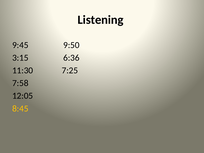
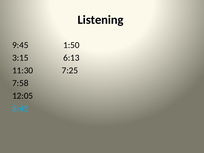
9:50: 9:50 -> 1:50 (71, 45)
6:36: 6:36 -> 6:13 (71, 58)
8:45 colour: yellow -> light blue (20, 109)
